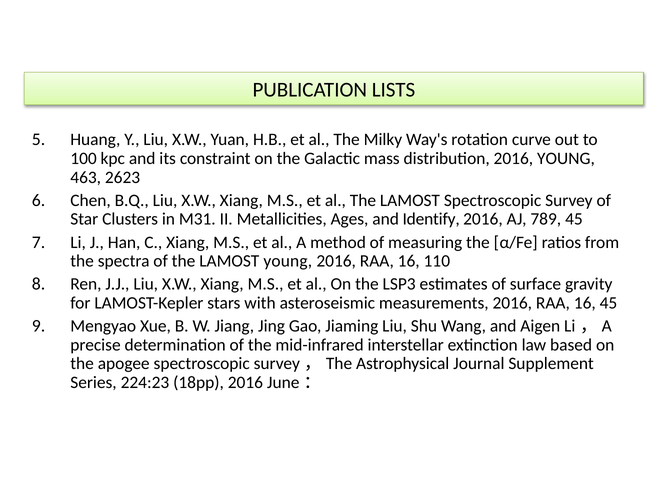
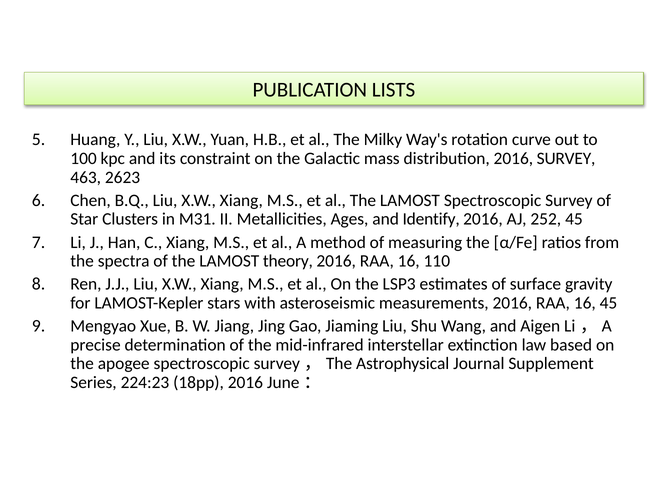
2016 YOUNG: YOUNG -> SURVEY (566, 159)
789: 789 -> 252 (546, 219)
LAMOST young: young -> theory (288, 261)
